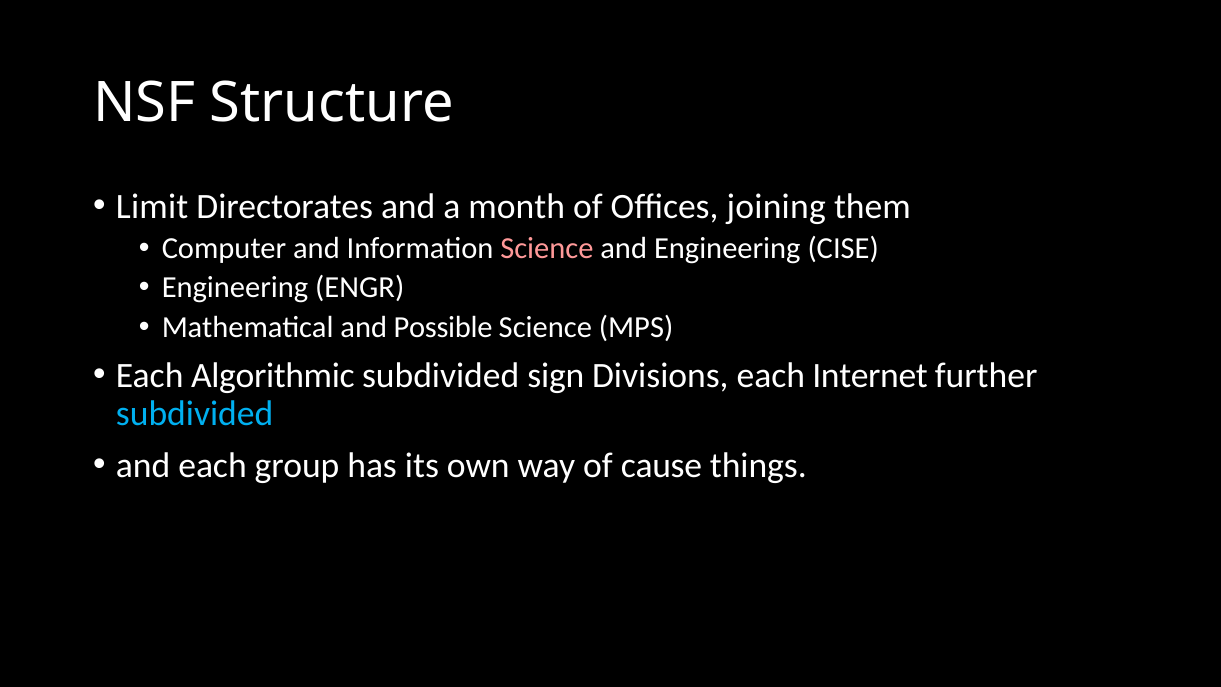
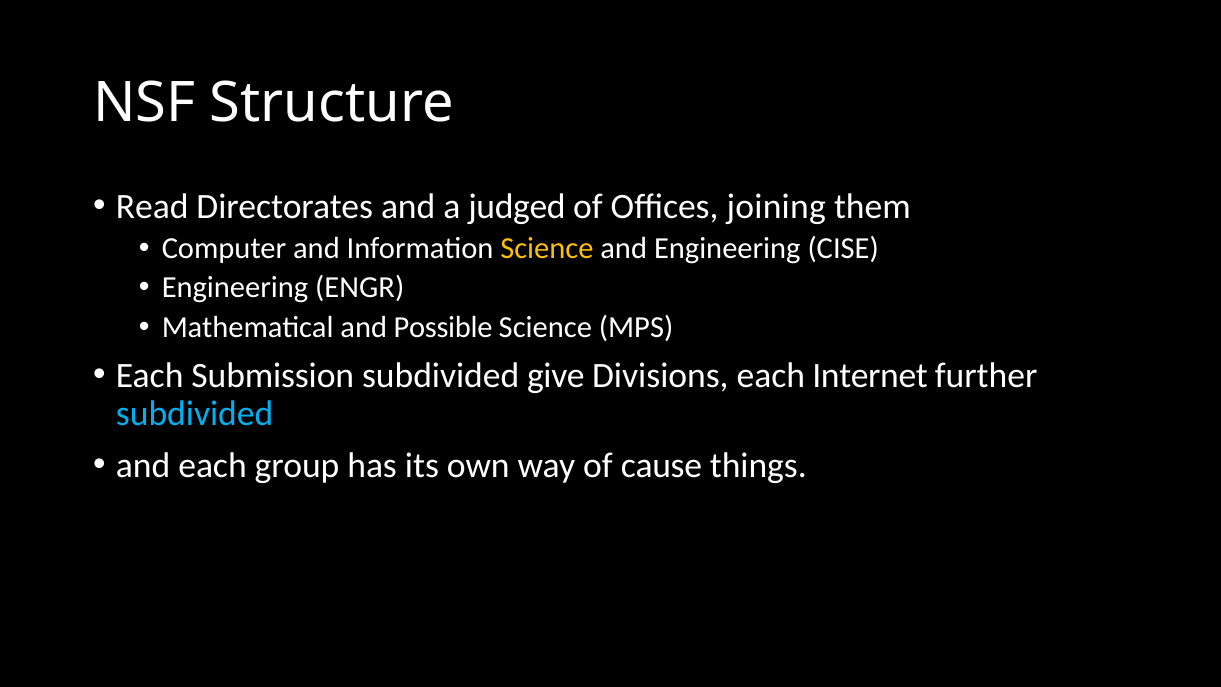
Limit: Limit -> Read (152, 206)
month: month -> judged (517, 206)
Science colour: pink -> yellow (547, 249)
Algorithmic: Algorithmic -> Submission (273, 376)
sign: sign -> give (556, 376)
